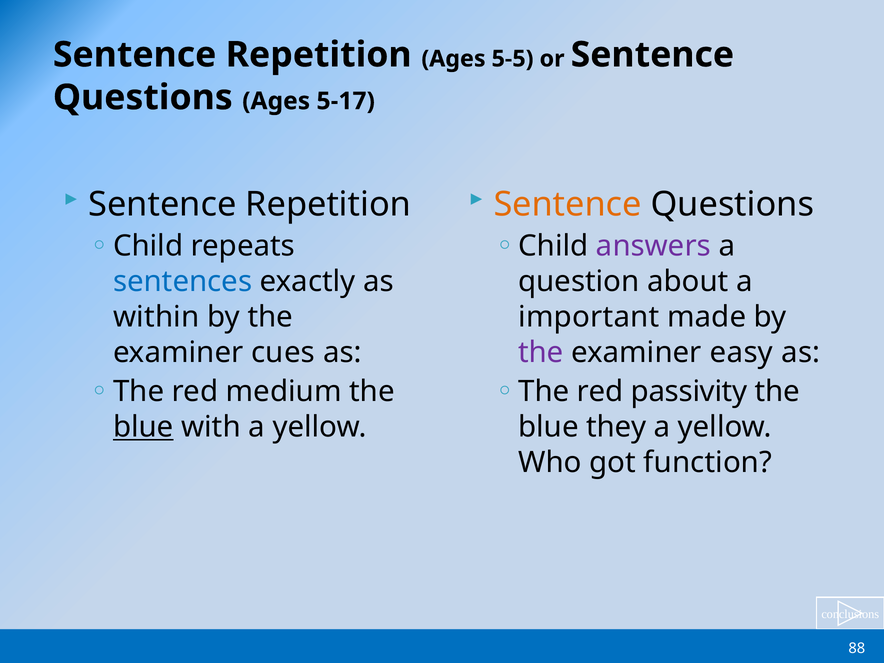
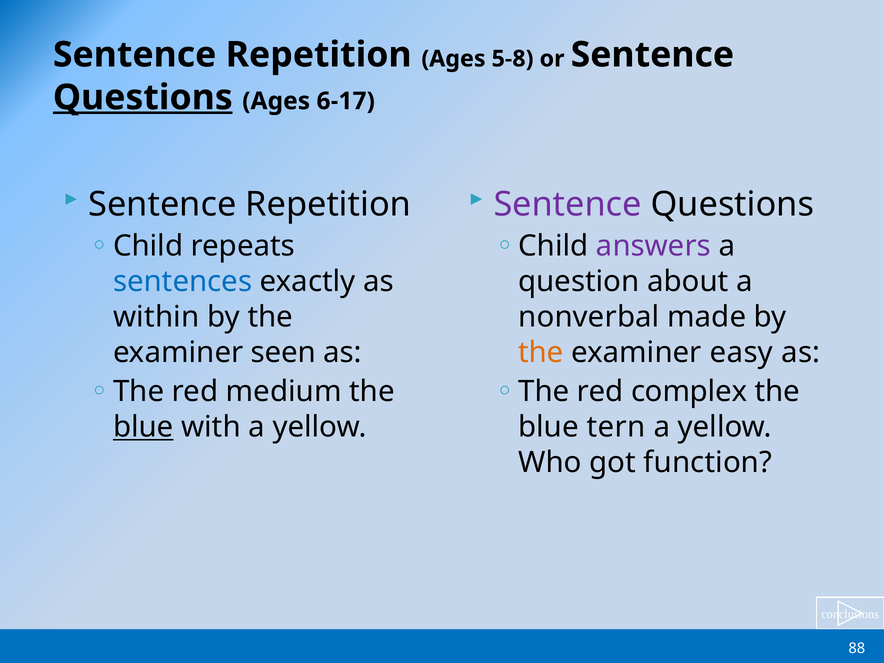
5-5: 5-5 -> 5-8 (513, 59)
Questions underline: none -> present (143, 97)
5-17: 5-17 -> 6-17 (346, 101)
Sentence colour: orange -> purple (568, 204)
important: important -> nonverbal (589, 317)
cues: cues -> seen (283, 352)
the colour: purple -> orange (541, 352)
passivity: passivity -> complex (689, 392)
they: they -> tern (616, 427)
